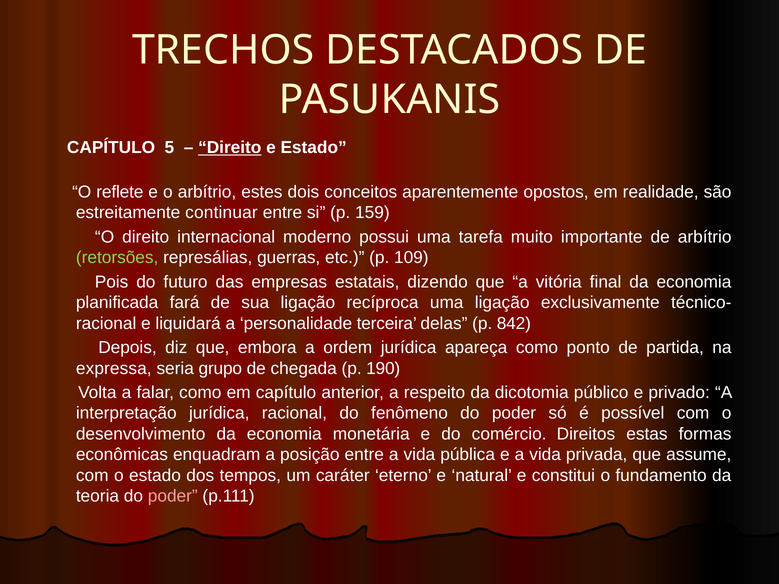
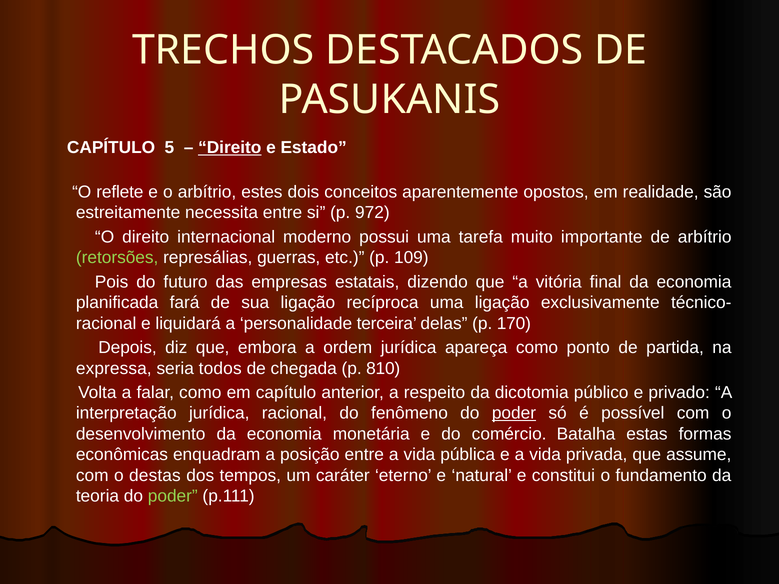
continuar: continuar -> necessita (222, 213)
159: 159 -> 972 (372, 213)
842: 842 -> 170 (514, 323)
grupo: grupo -> todos (220, 368)
190: 190 -> 810 (383, 368)
poder underline: none -> present (514, 413)
Direitos: Direitos -> Batalha (586, 434)
o estado: estado -> destas (155, 476)
poder colour: pink -> light green (173, 497)
